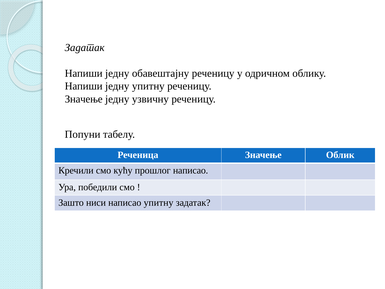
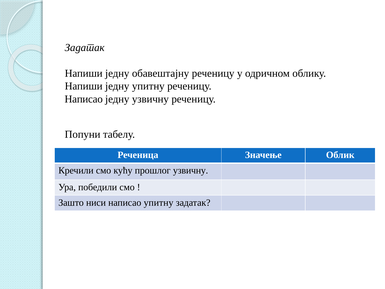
Значење: Значење -> Написао (84, 99)
прошлог написао: написао -> узвичну (191, 170)
